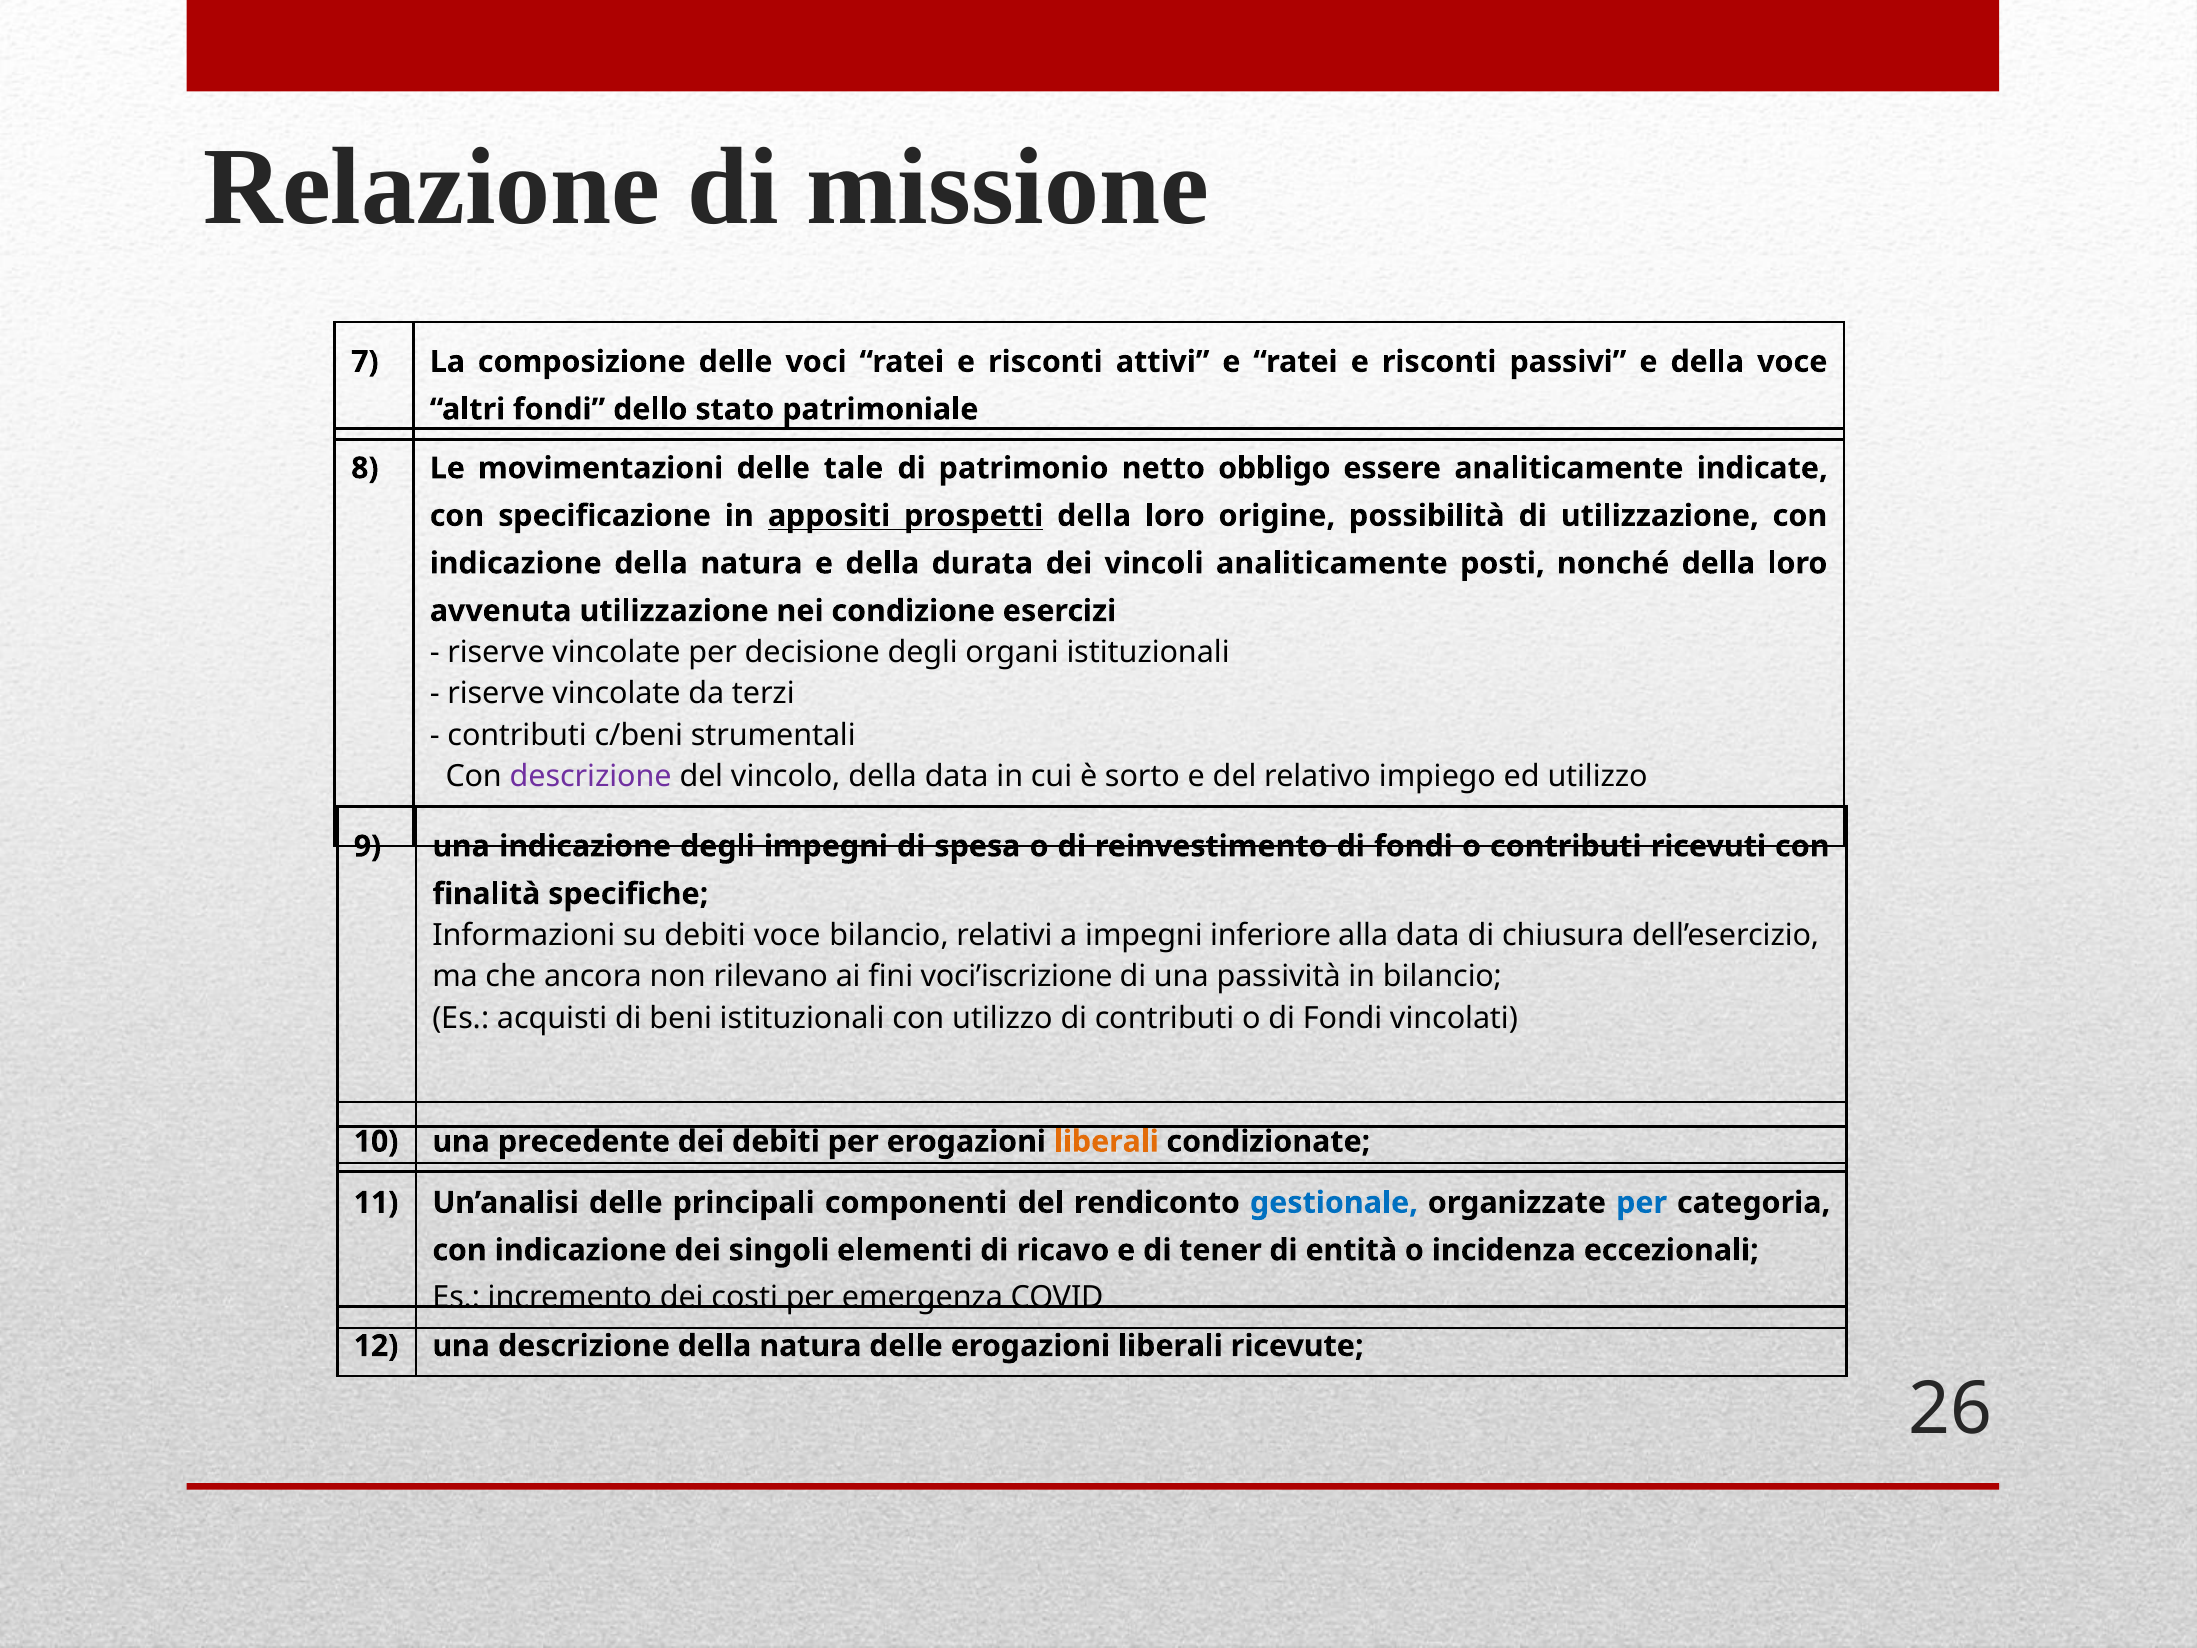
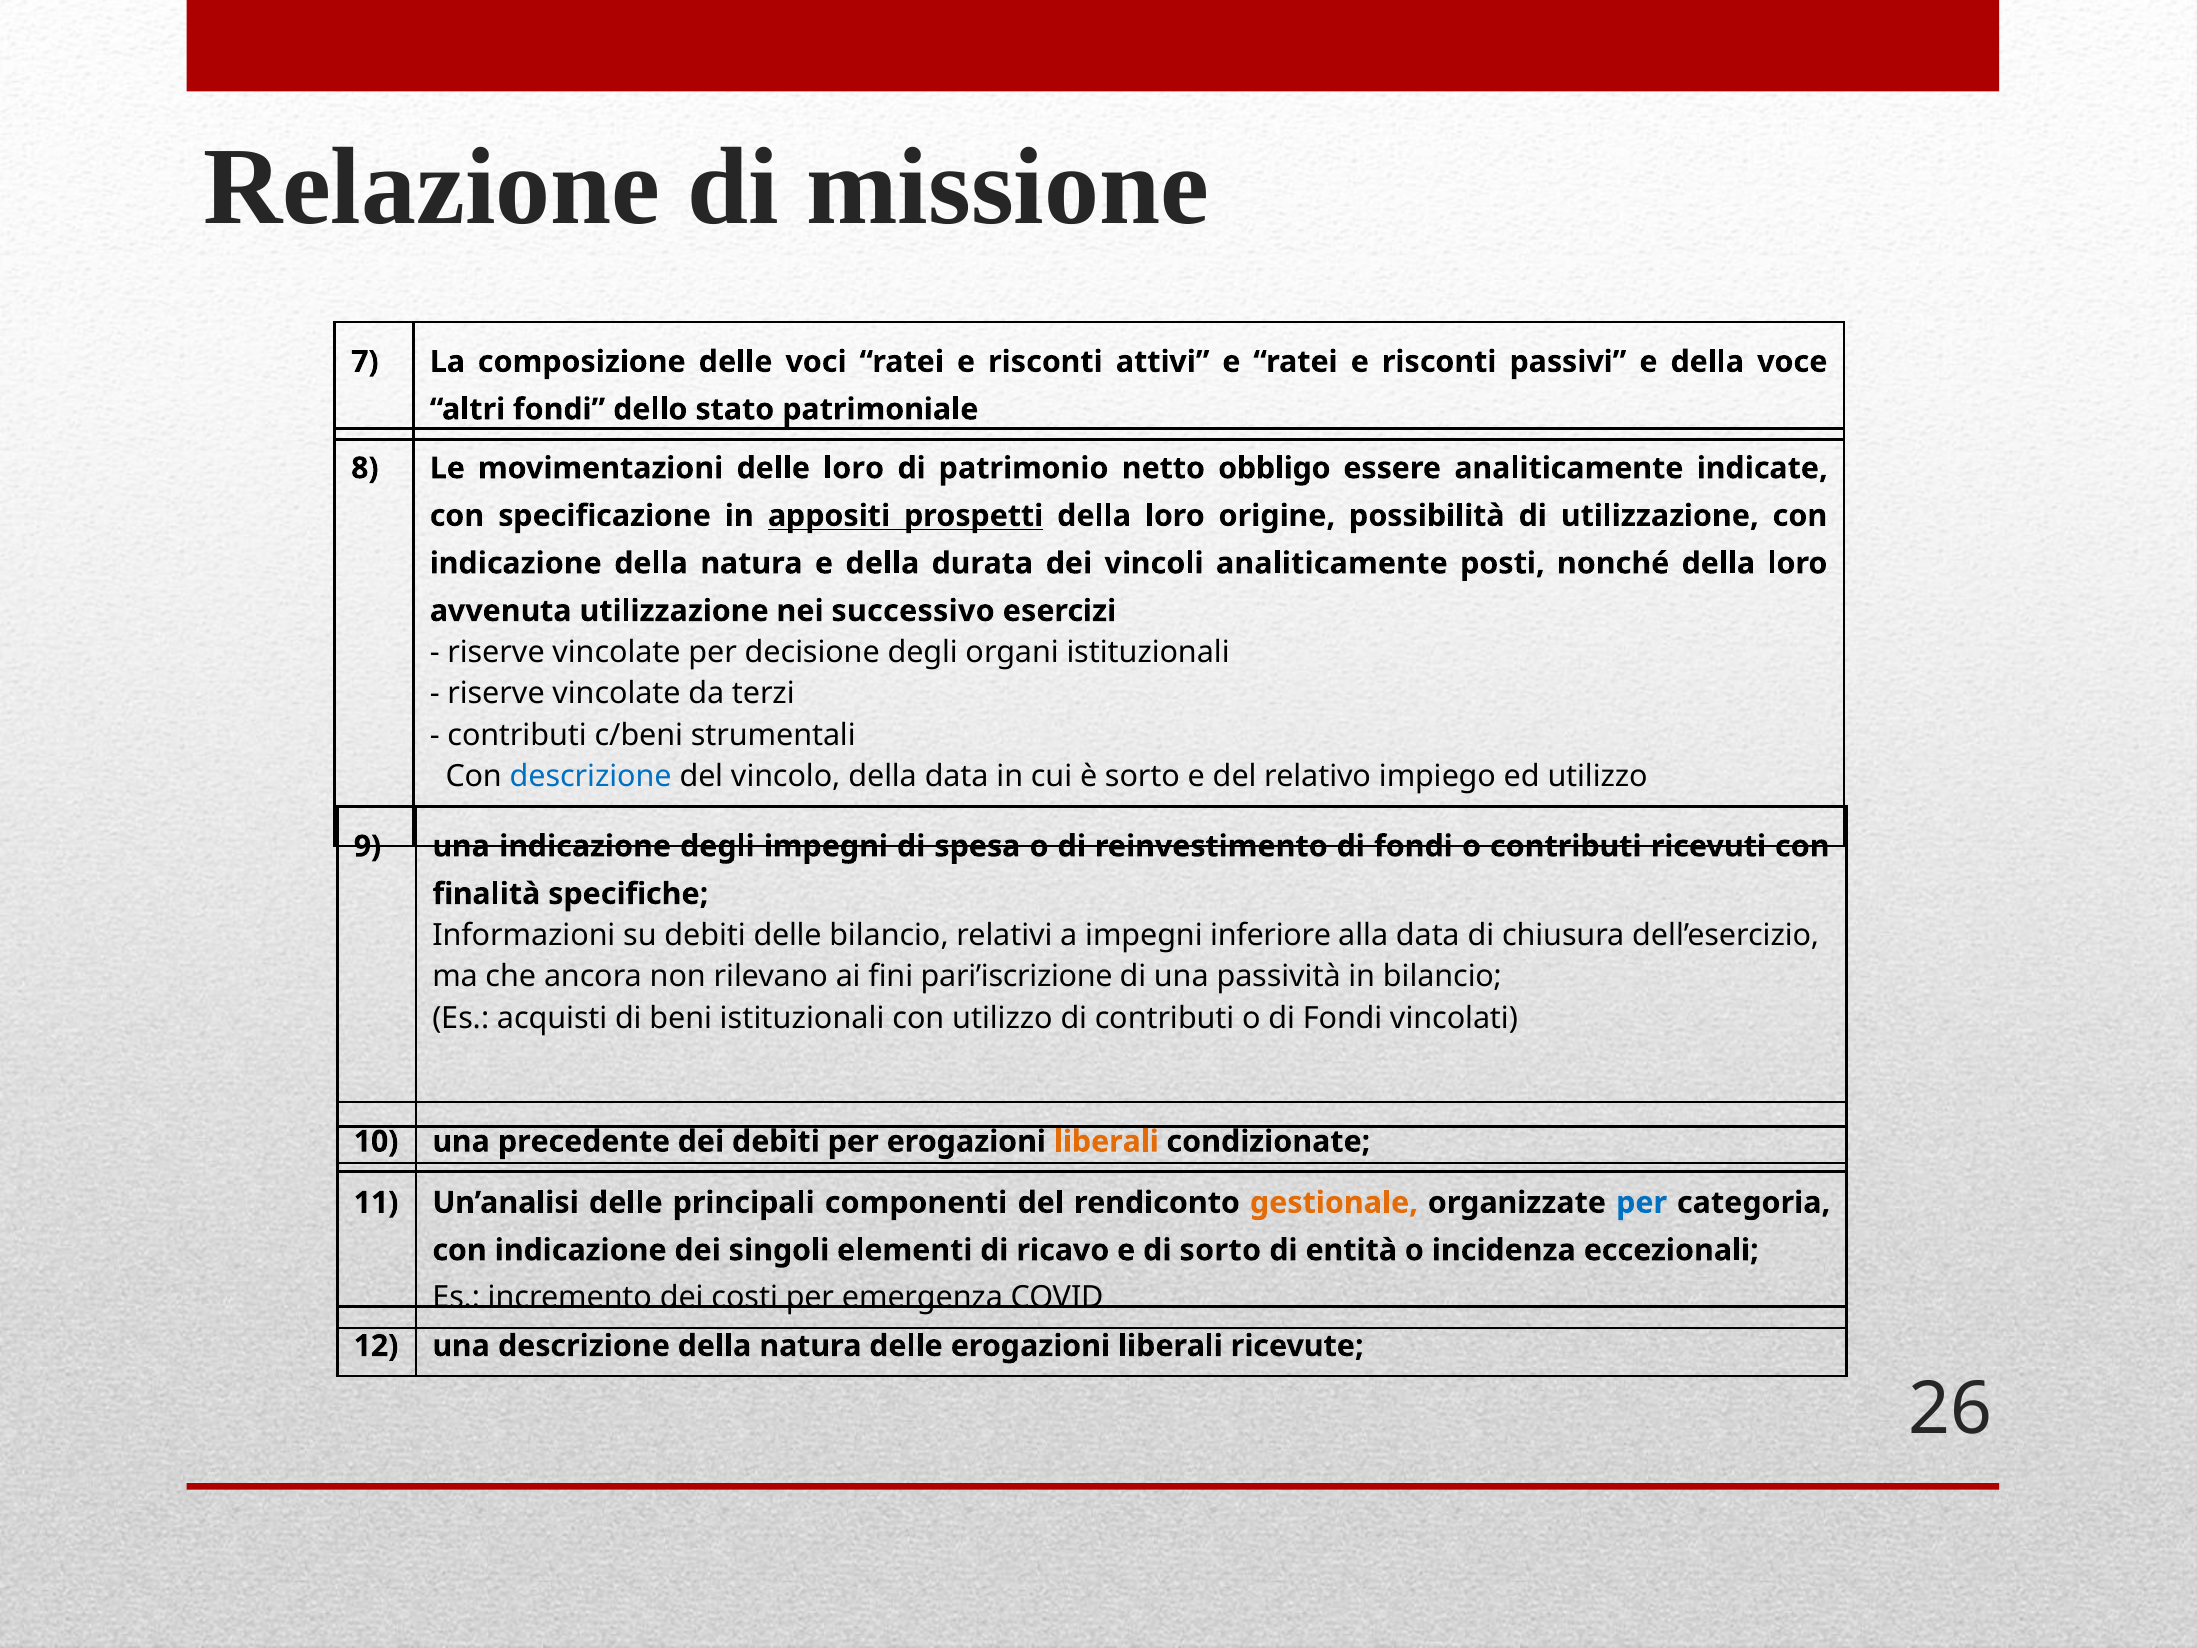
delle tale: tale -> loro (854, 468)
condizione: condizione -> successivo (913, 611)
descrizione colour: purple -> blue (591, 777)
debiti voce: voce -> delle (788, 935)
voci’iscrizione: voci’iscrizione -> pari’iscrizione (1017, 977)
gestionale colour: blue -> orange (1334, 1203)
di tener: tener -> sorto (1220, 1250)
